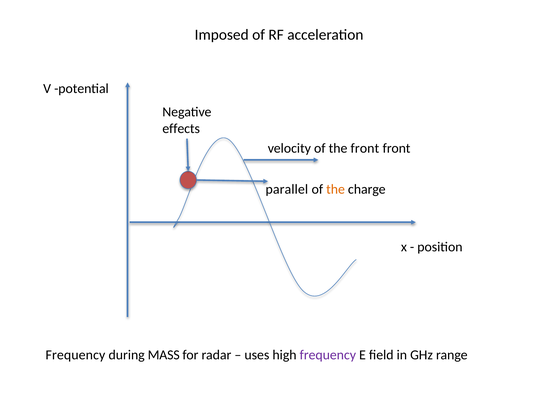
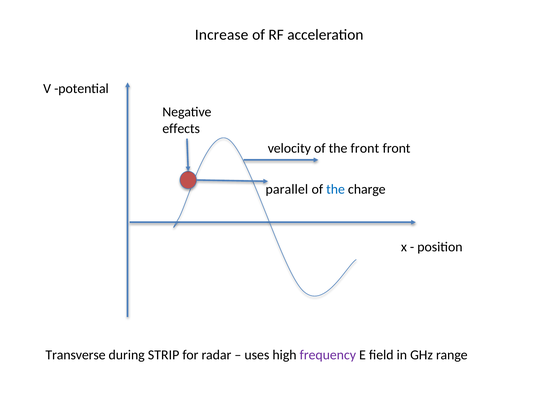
Imposed: Imposed -> Increase (222, 35)
the colour: orange -> blue (336, 189)
Frequency: Frequency -> Transverse (76, 355)
MASS: MASS -> STRIP (164, 355)
